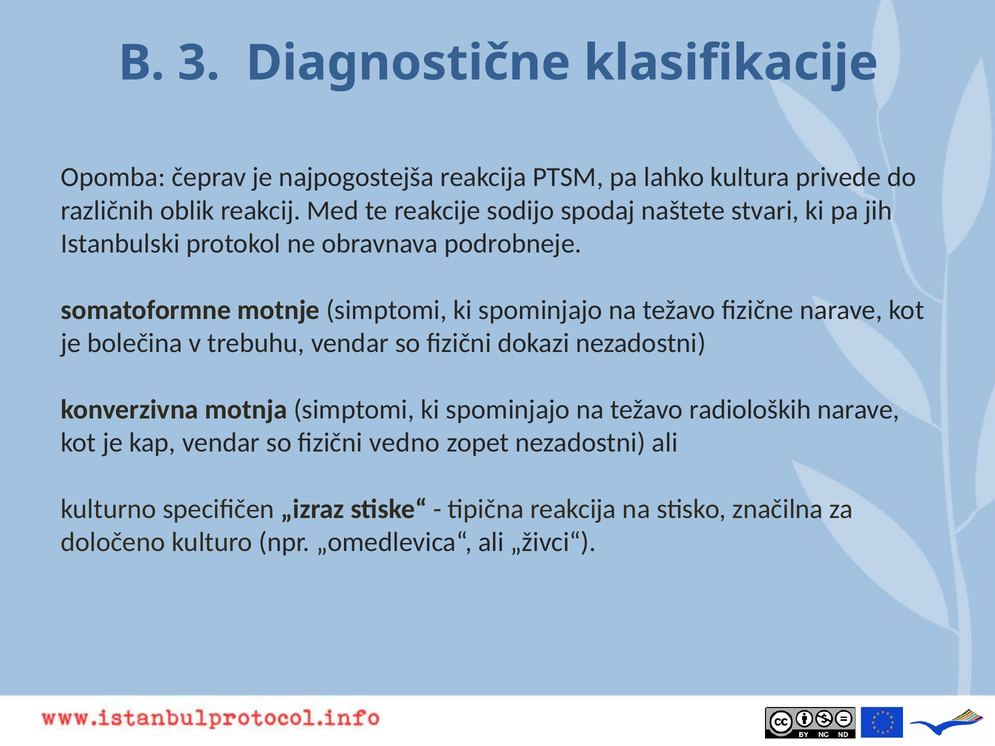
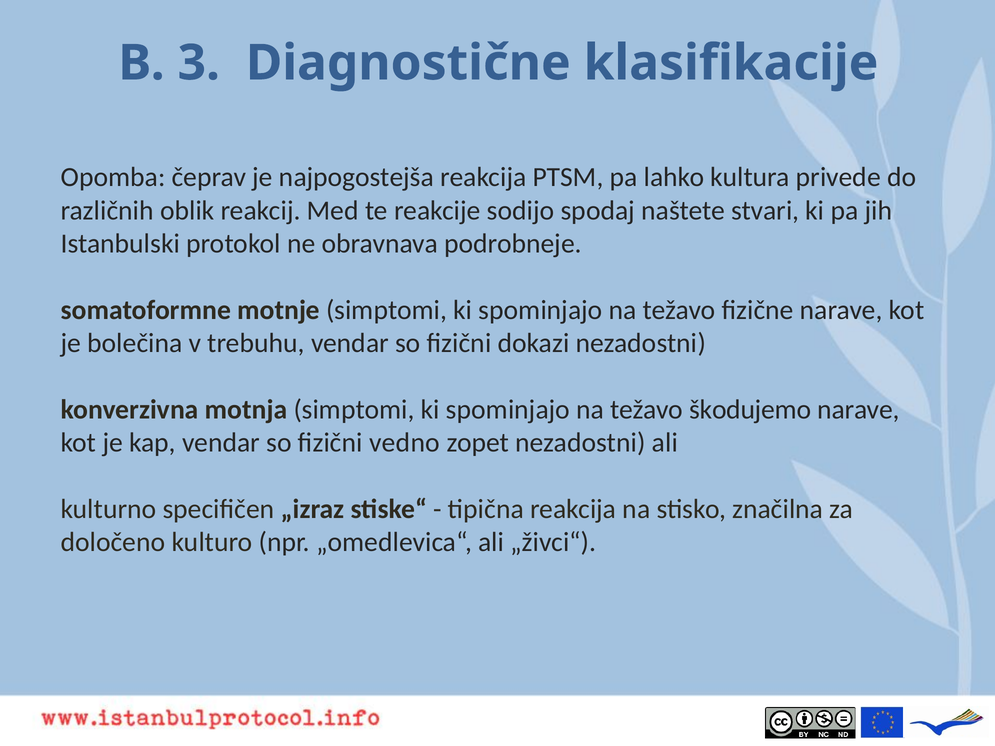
radioloških: radioloških -> škodujemo (750, 410)
